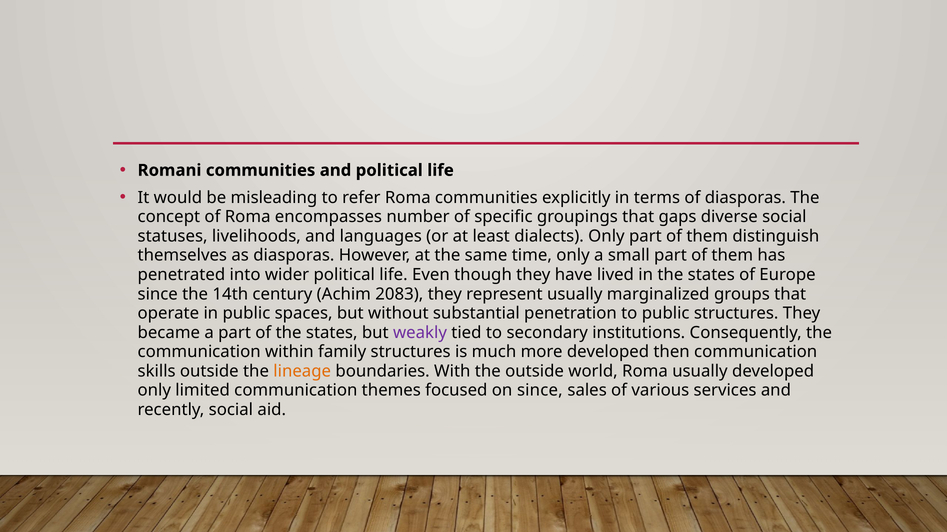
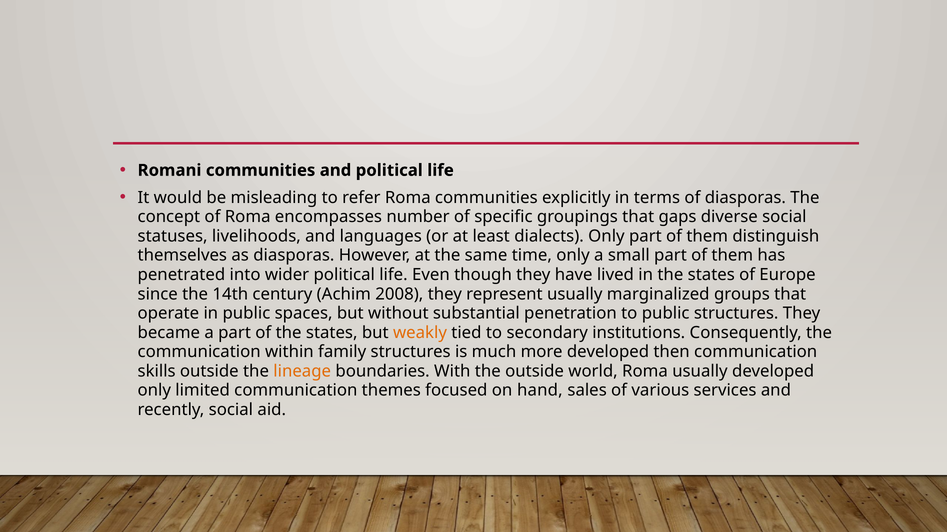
2083: 2083 -> 2008 (399, 294)
weakly colour: purple -> orange (420, 333)
on since: since -> hand (540, 391)
